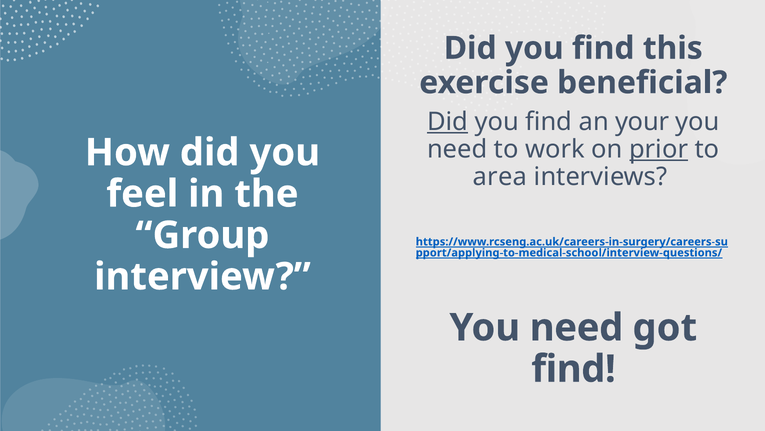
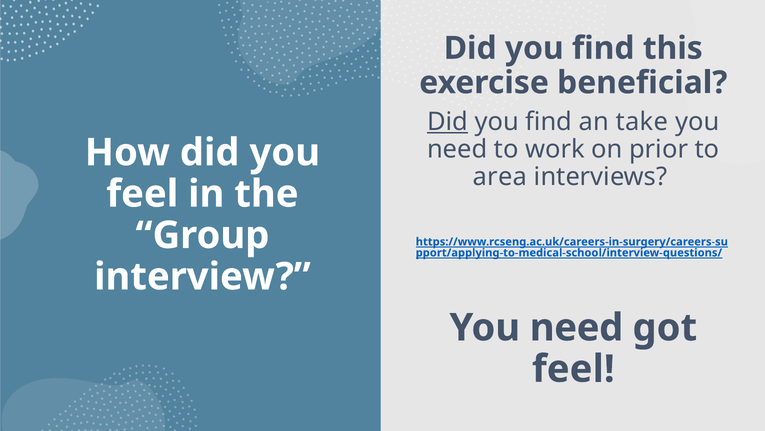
your: your -> take (642, 122)
prior underline: present -> none (659, 149)
find: find -> feel (573, 369)
